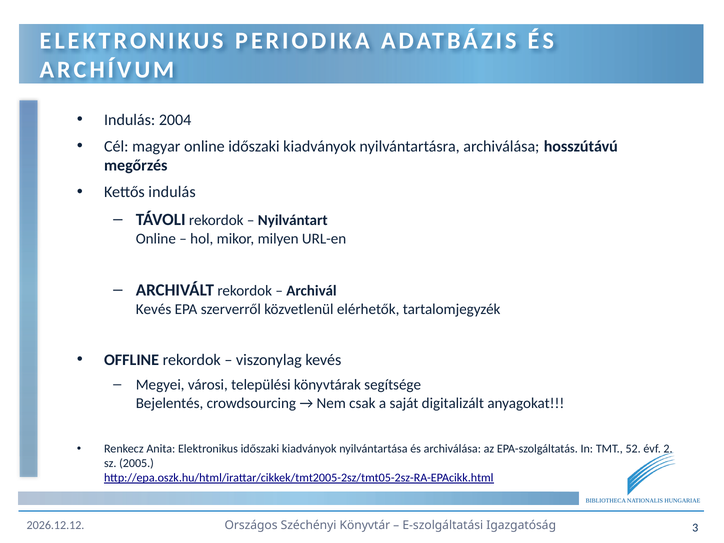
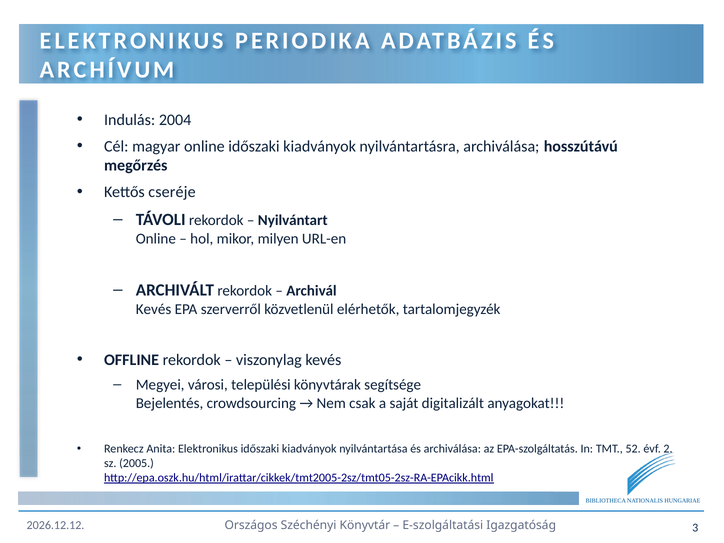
Kettős indulás: indulás -> cseréje (172, 192)
